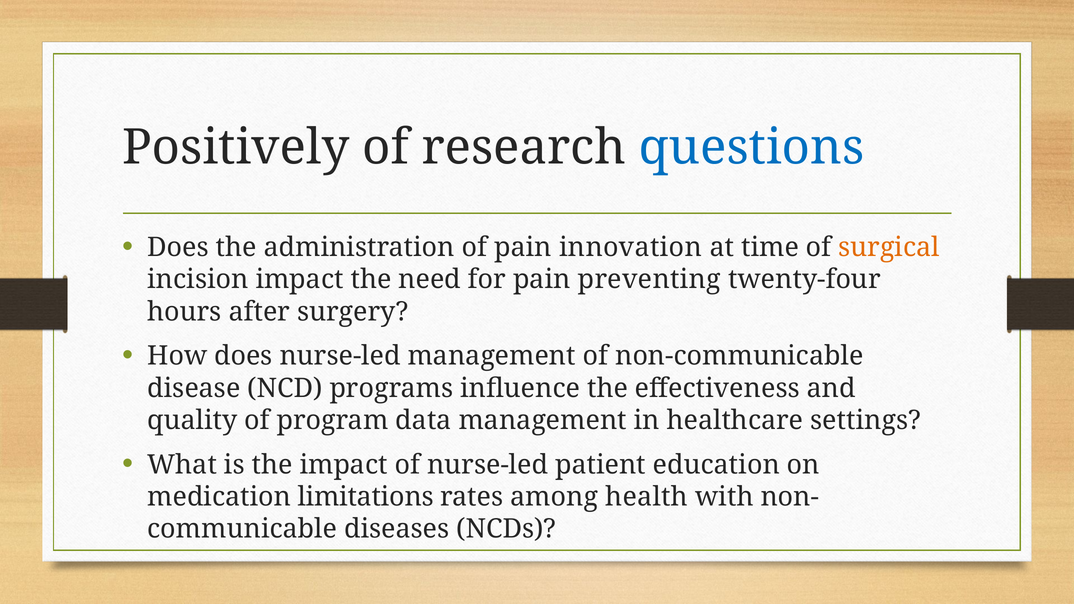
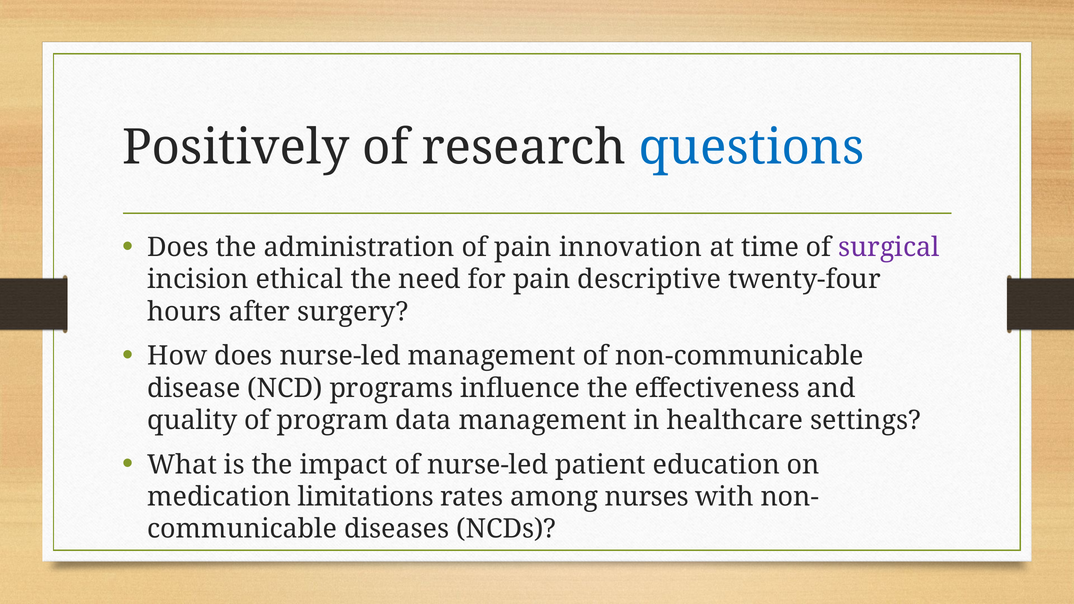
surgical colour: orange -> purple (889, 247)
incision impact: impact -> ethical (299, 279)
preventing: preventing -> descriptive (649, 279)
health: health -> nurses (647, 497)
